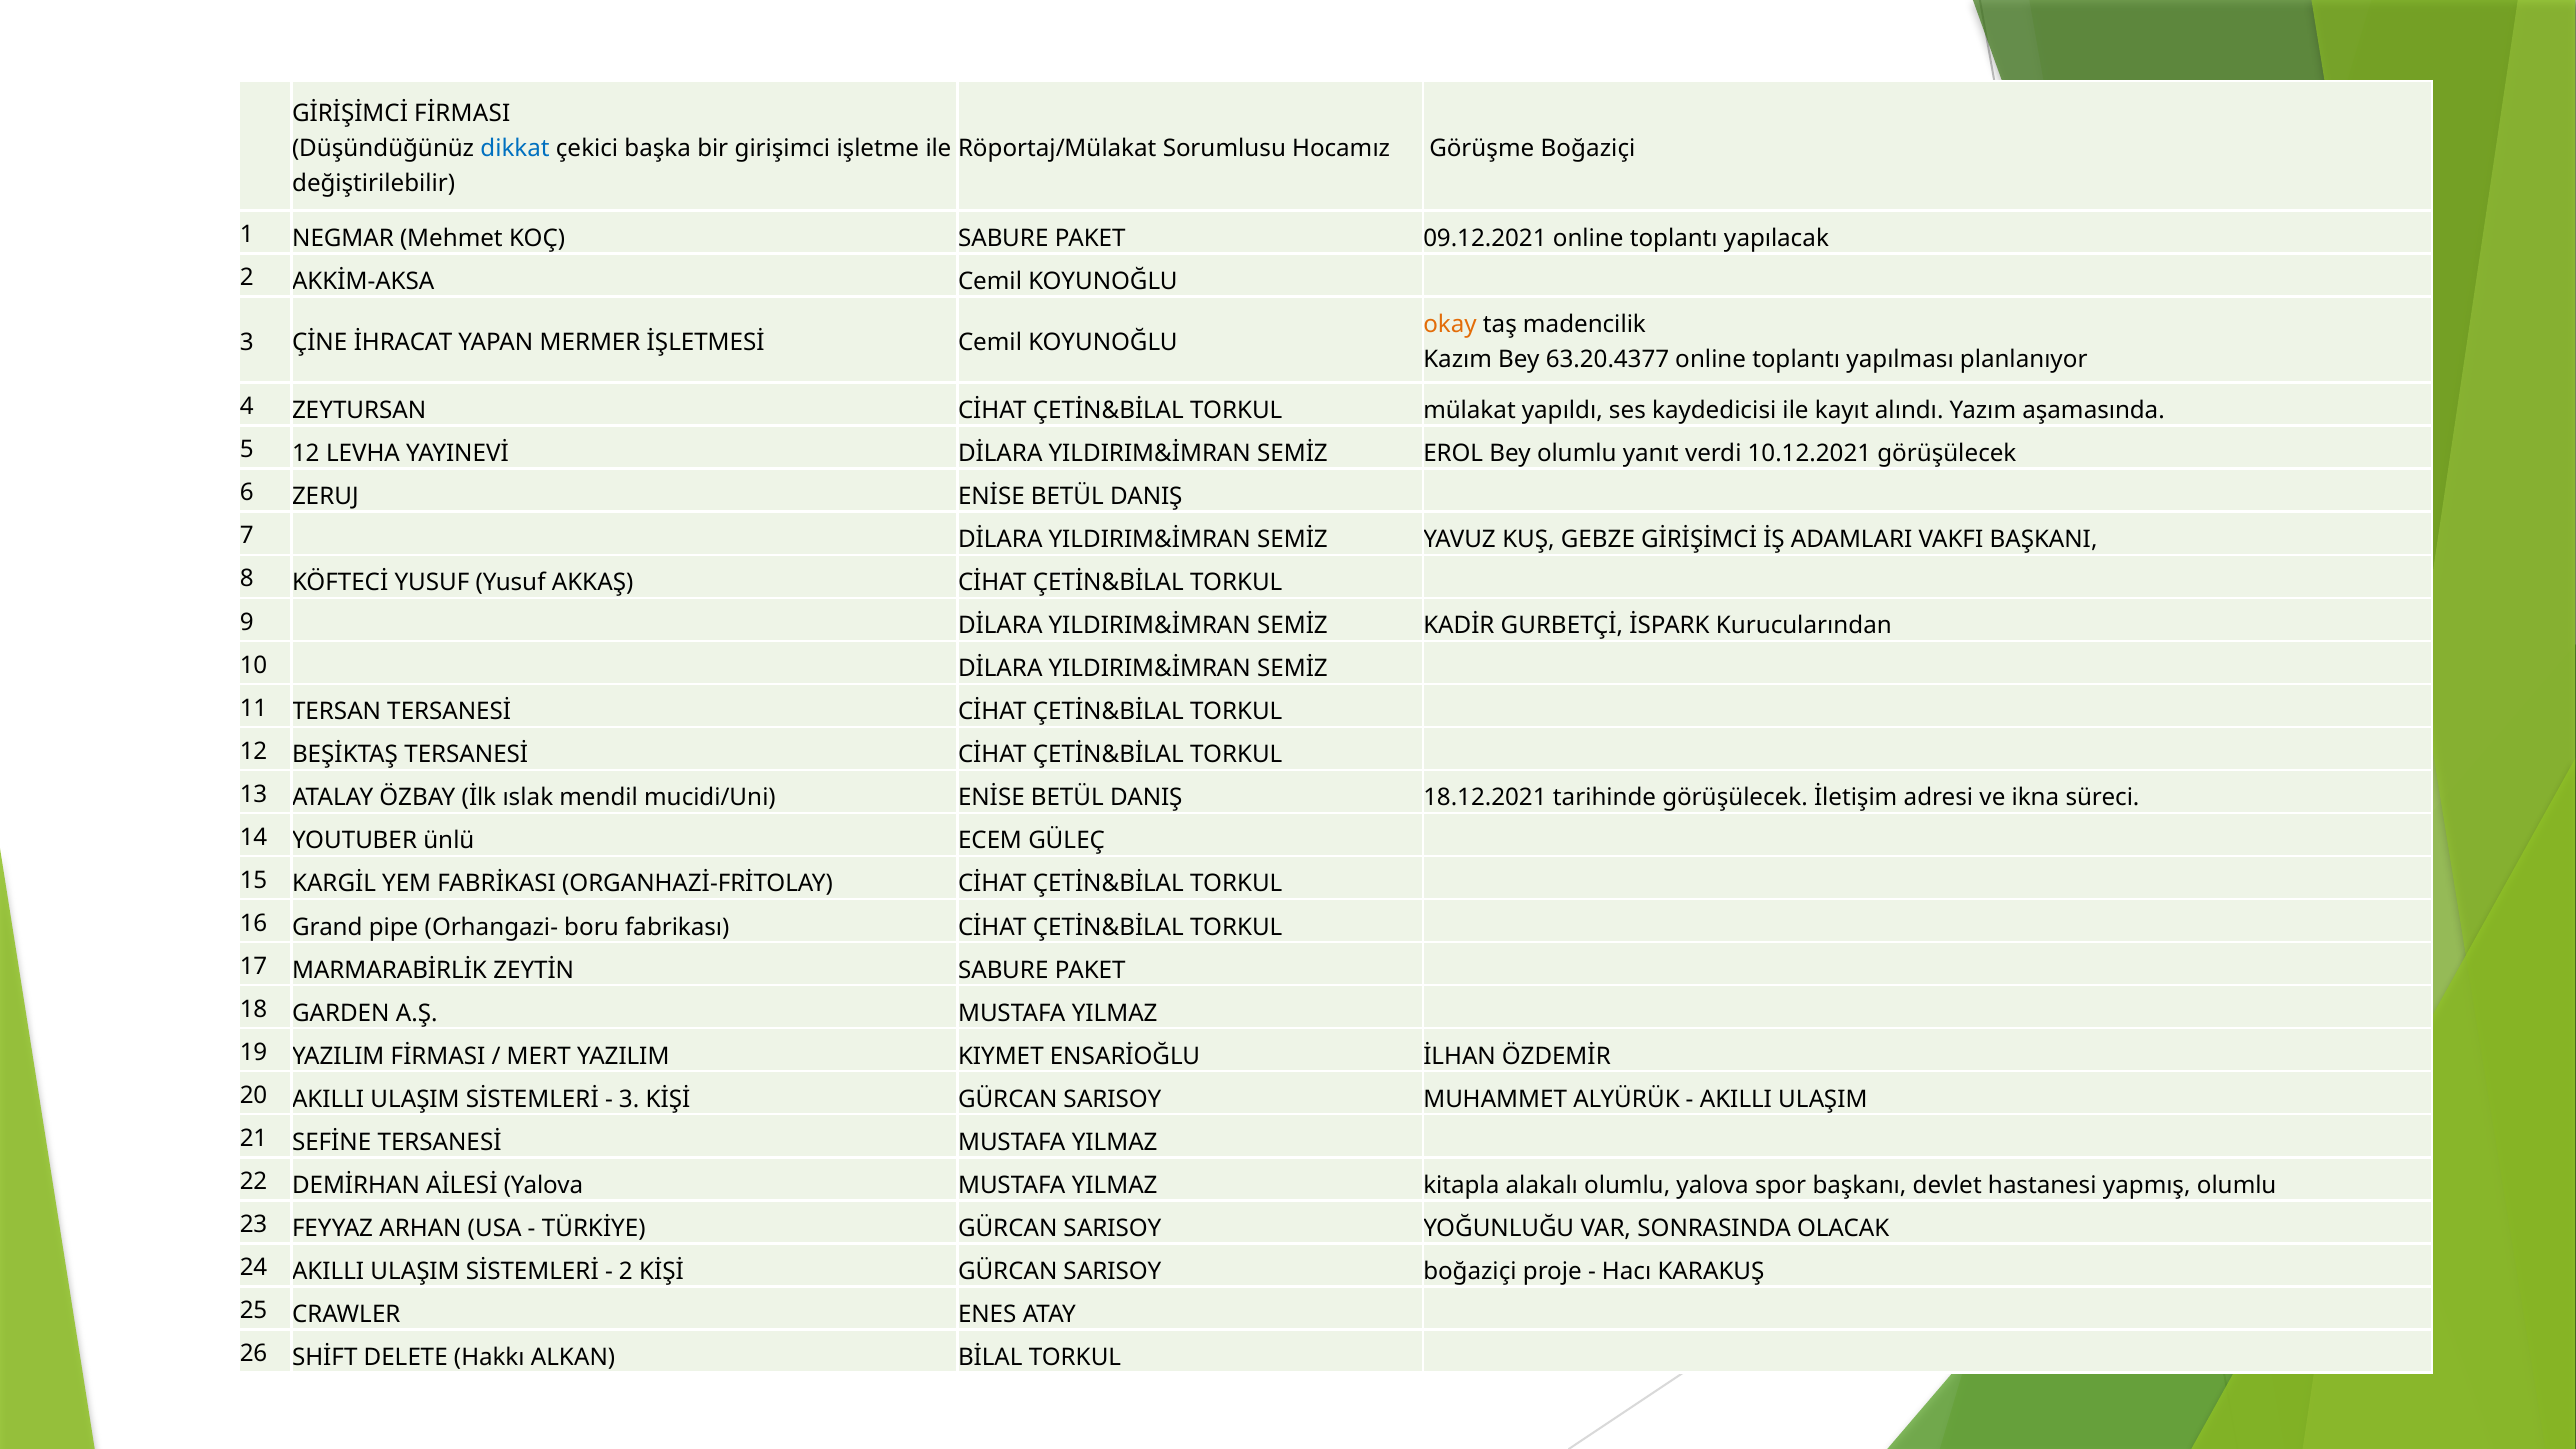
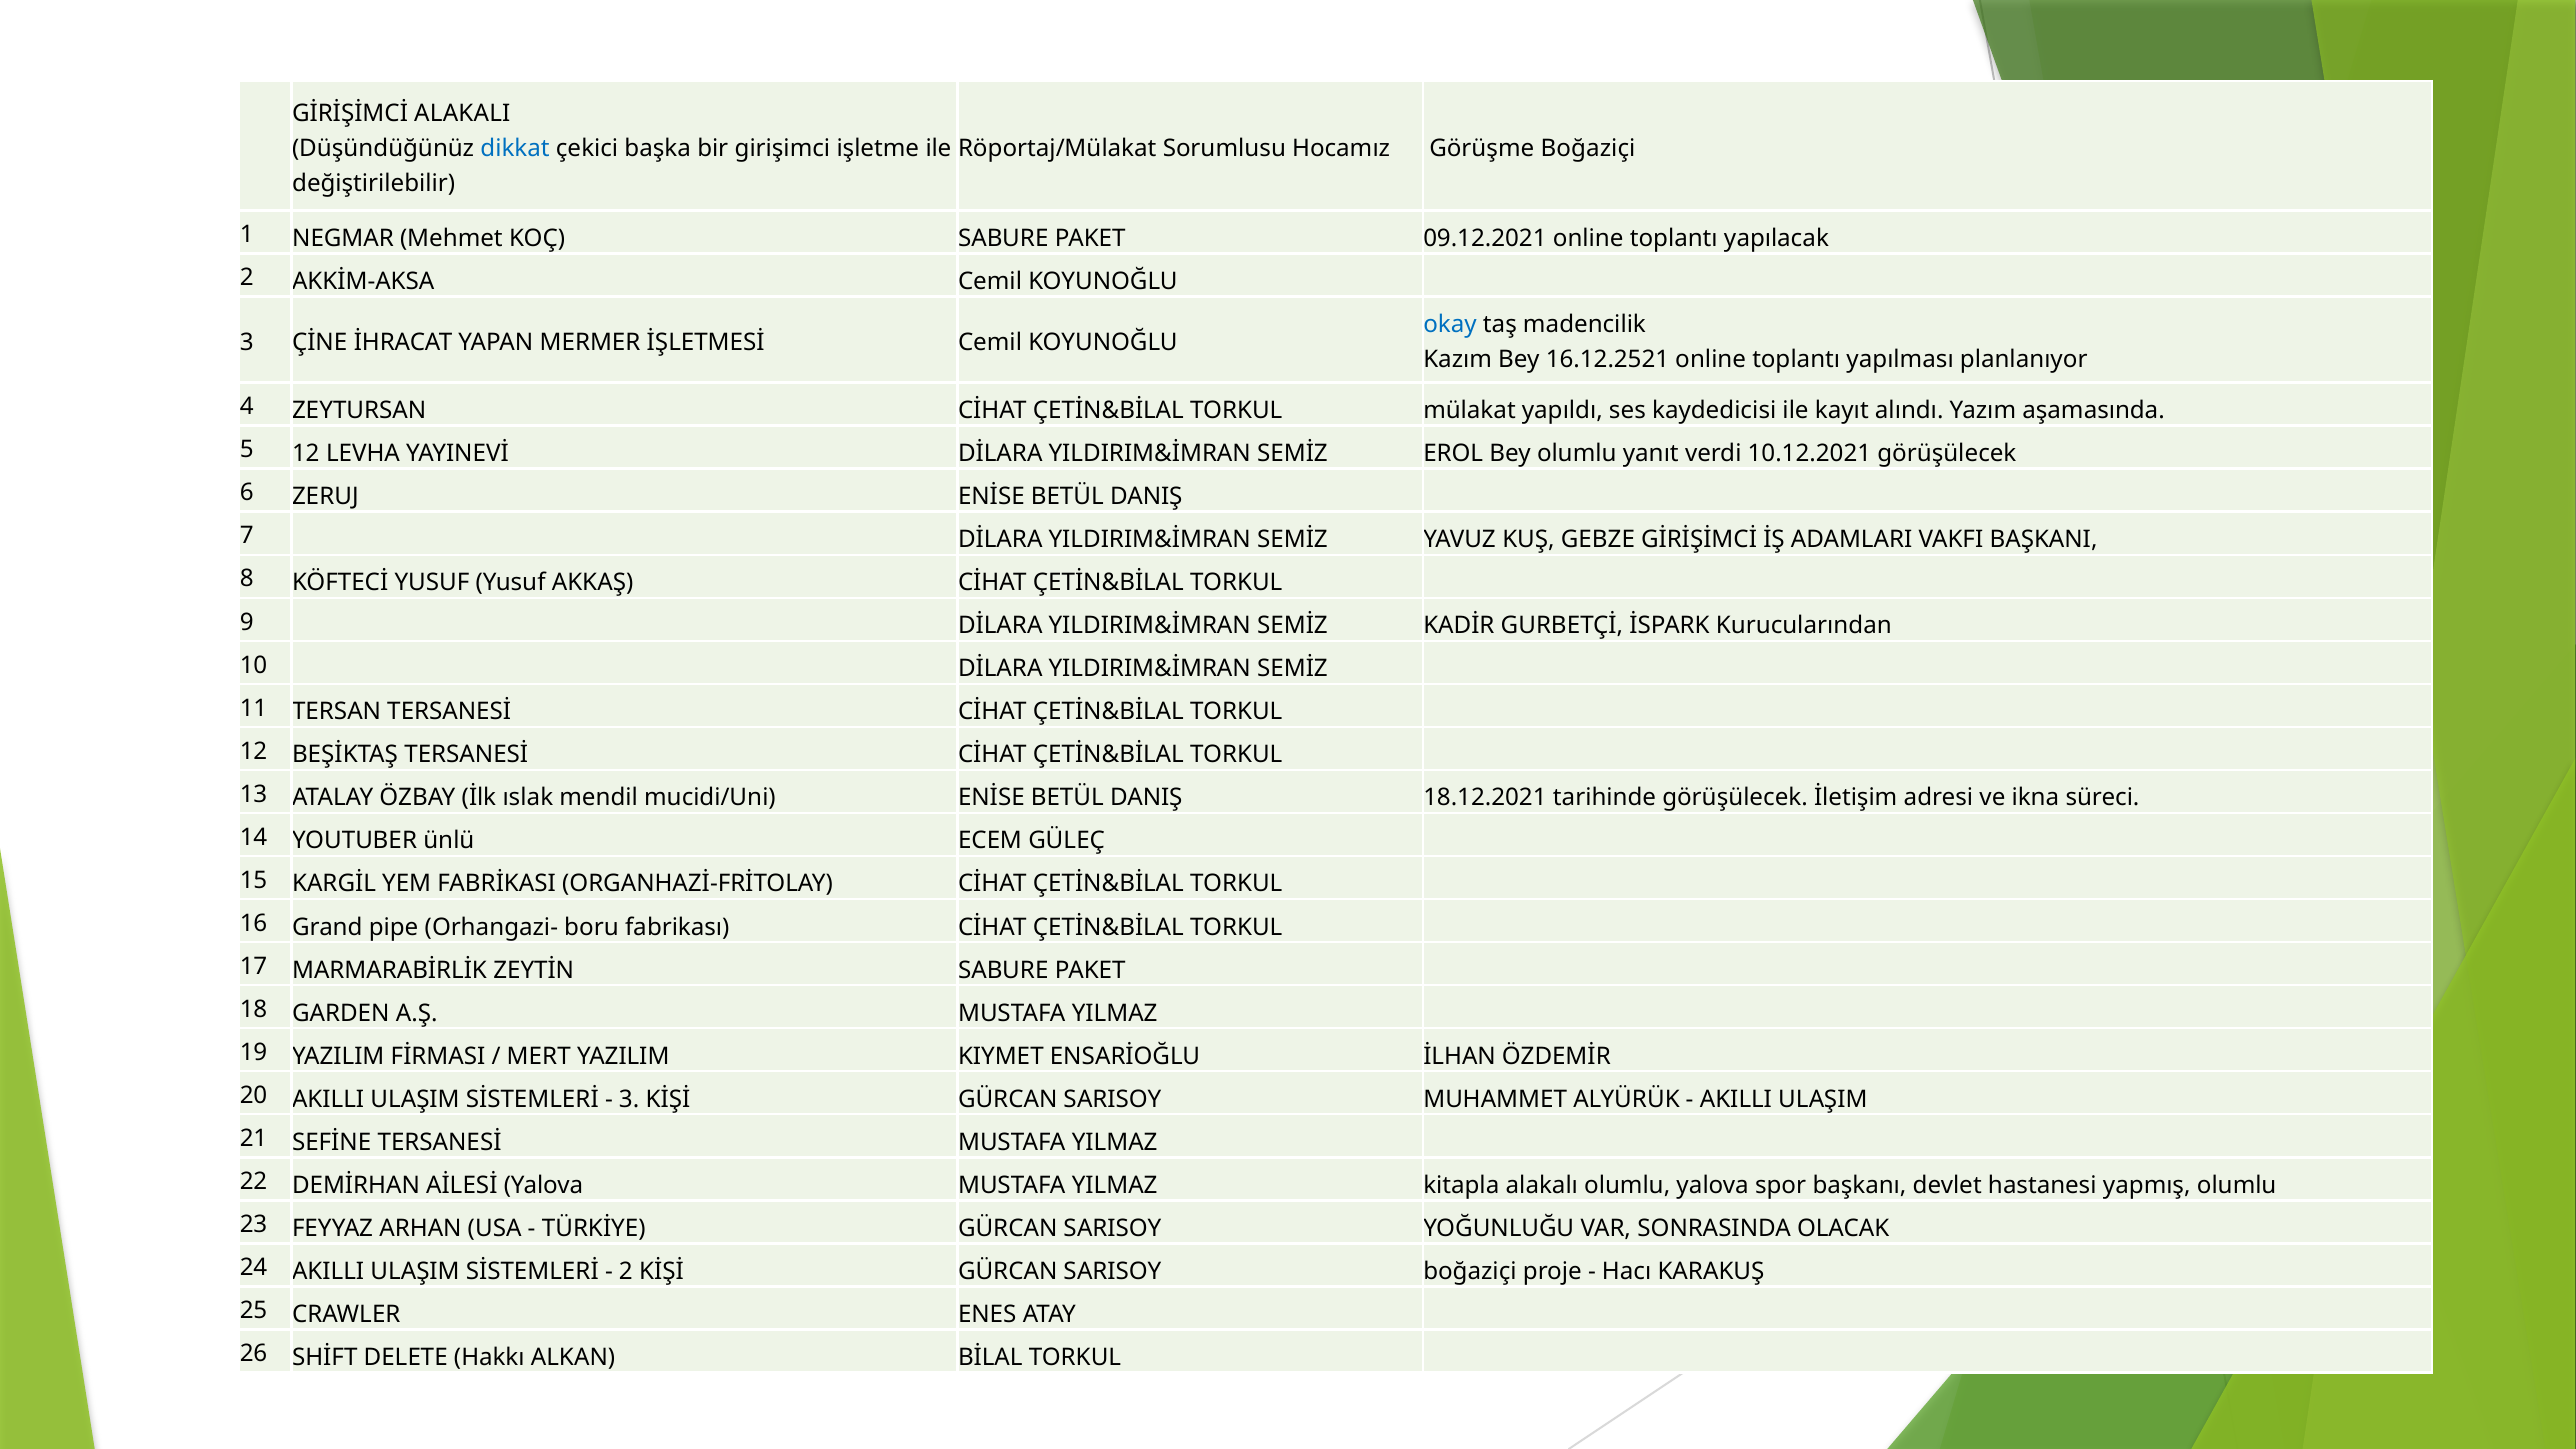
GİRİŞİMCİ FİRMASI: FİRMASI -> ALAKALI (462, 113)
okay colour: orange -> blue (1450, 325)
63.20.4377: 63.20.4377 -> 16.12.2521 (1608, 360)
